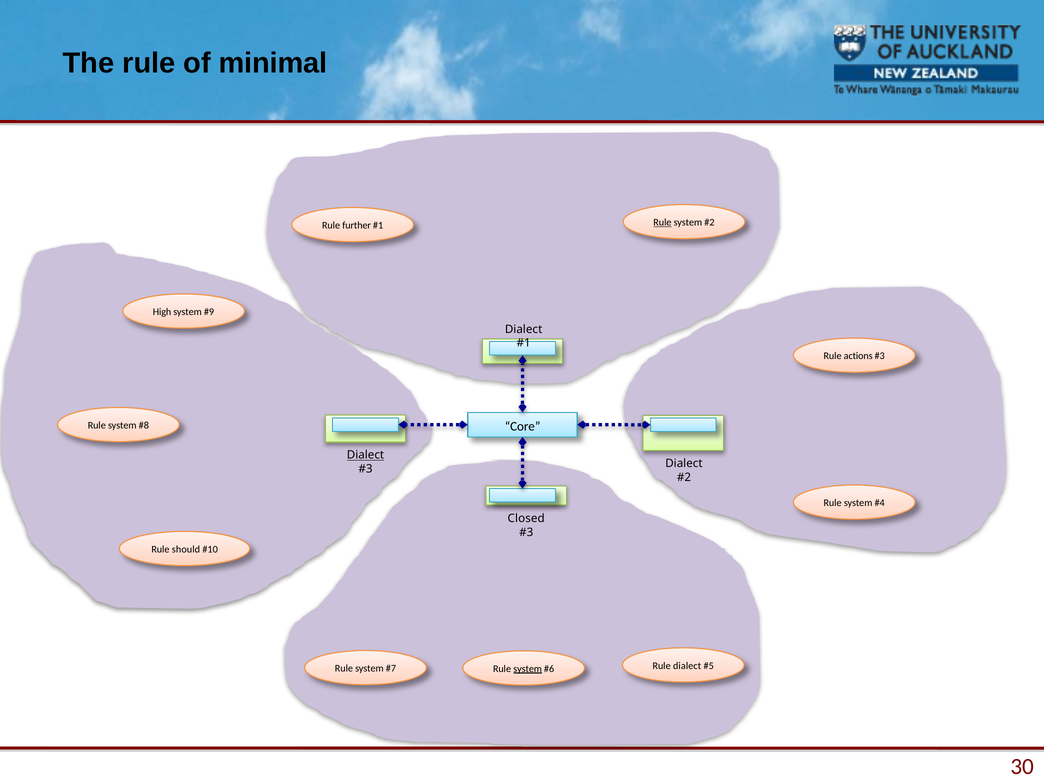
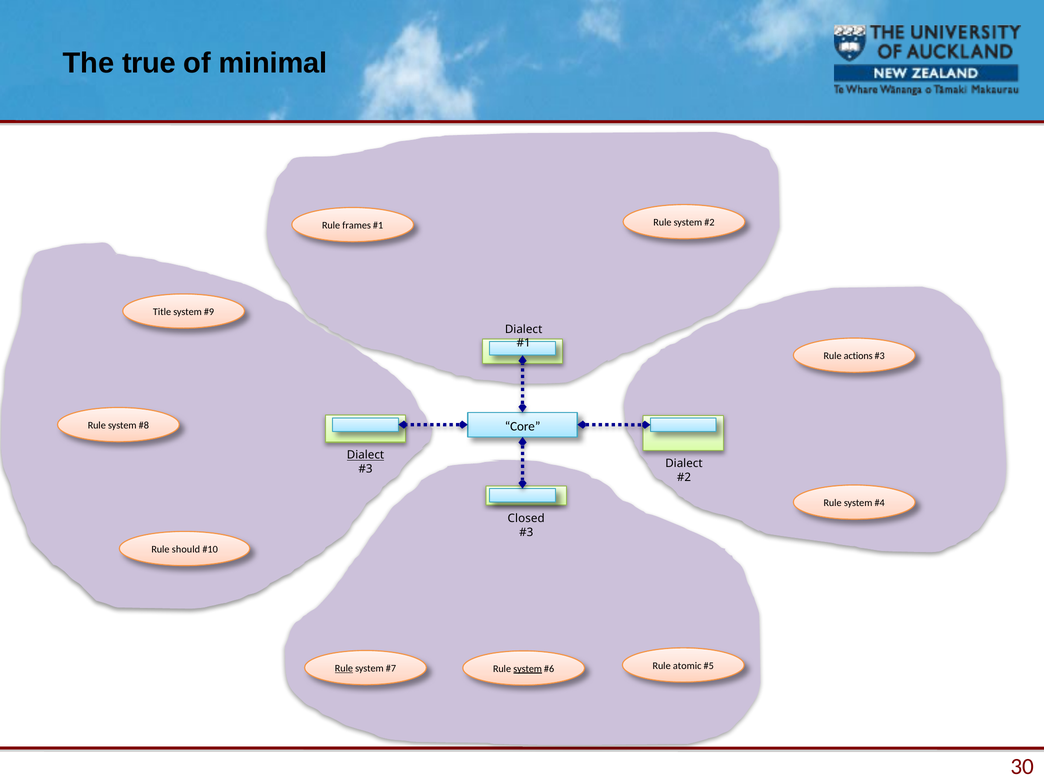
The rule: rule -> true (149, 63)
further: further -> frames (357, 225)
Rule underline: present -> none (662, 222)
High: High -> Title (162, 312)
Rule underline: none -> present (344, 668)
Rule dialect: dialect -> atomic (687, 666)
